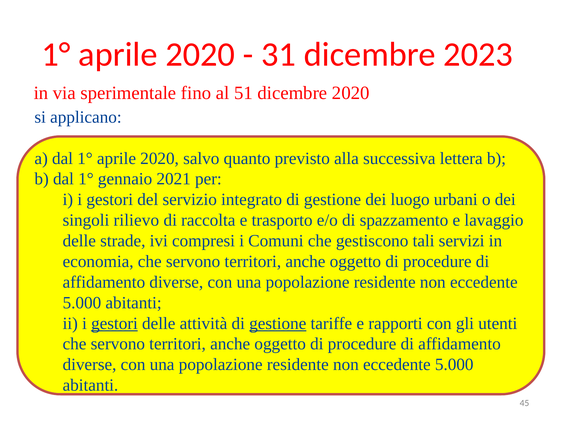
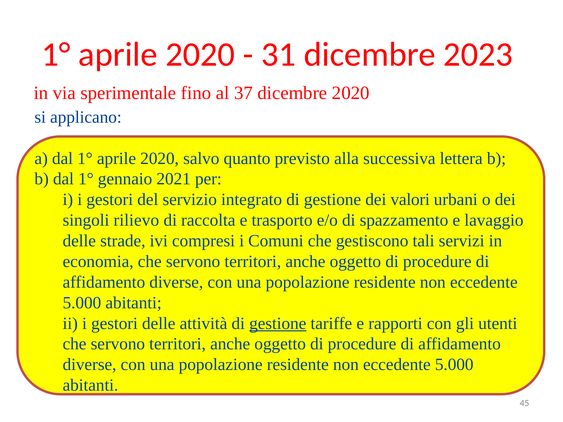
51: 51 -> 37 (243, 93)
luogo: luogo -> valori (410, 200)
gestori underline: present -> none (114, 324)
